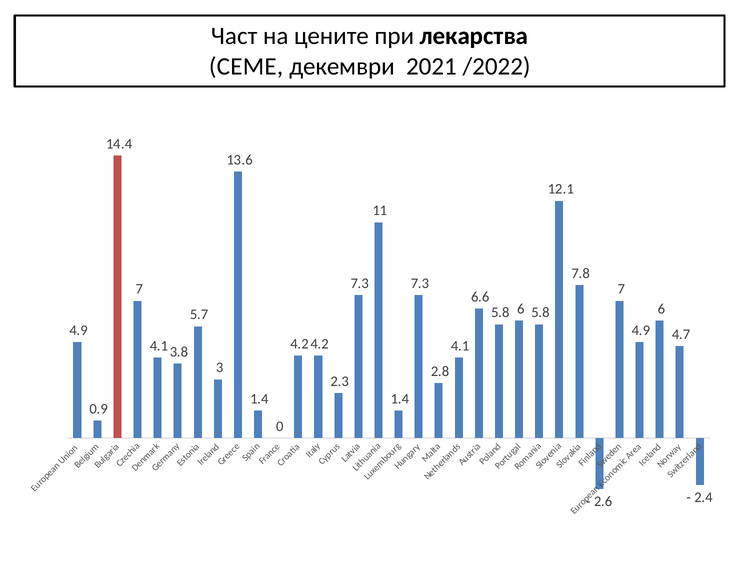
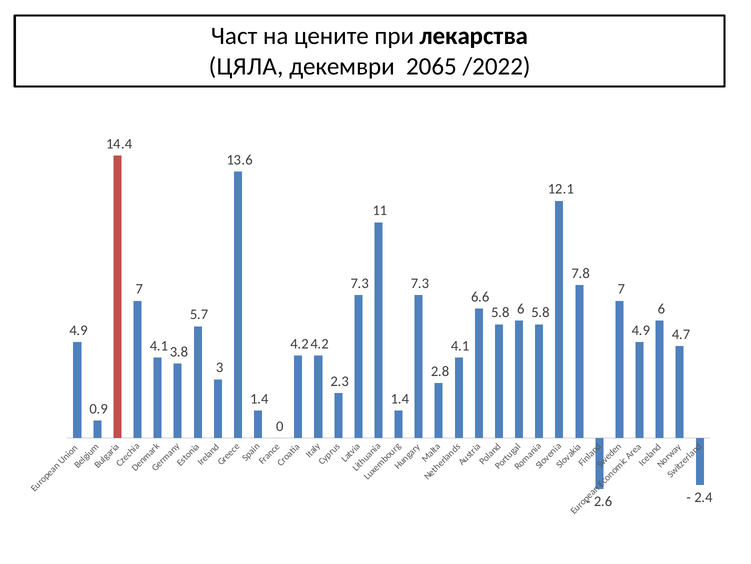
СЕМЕ: СЕМЕ -> ЦЯЛА (246, 66)
2021: 2021 -> 2065 (431, 66)
